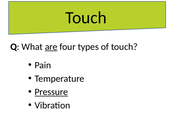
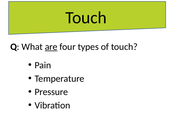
Pressure underline: present -> none (51, 92)
